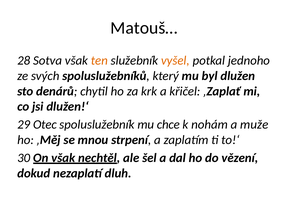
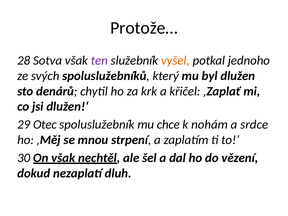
Matouš…: Matouš… -> Protože… (144, 28)
ten colour: orange -> purple (99, 60)
muže: muže -> srdce (254, 124)
